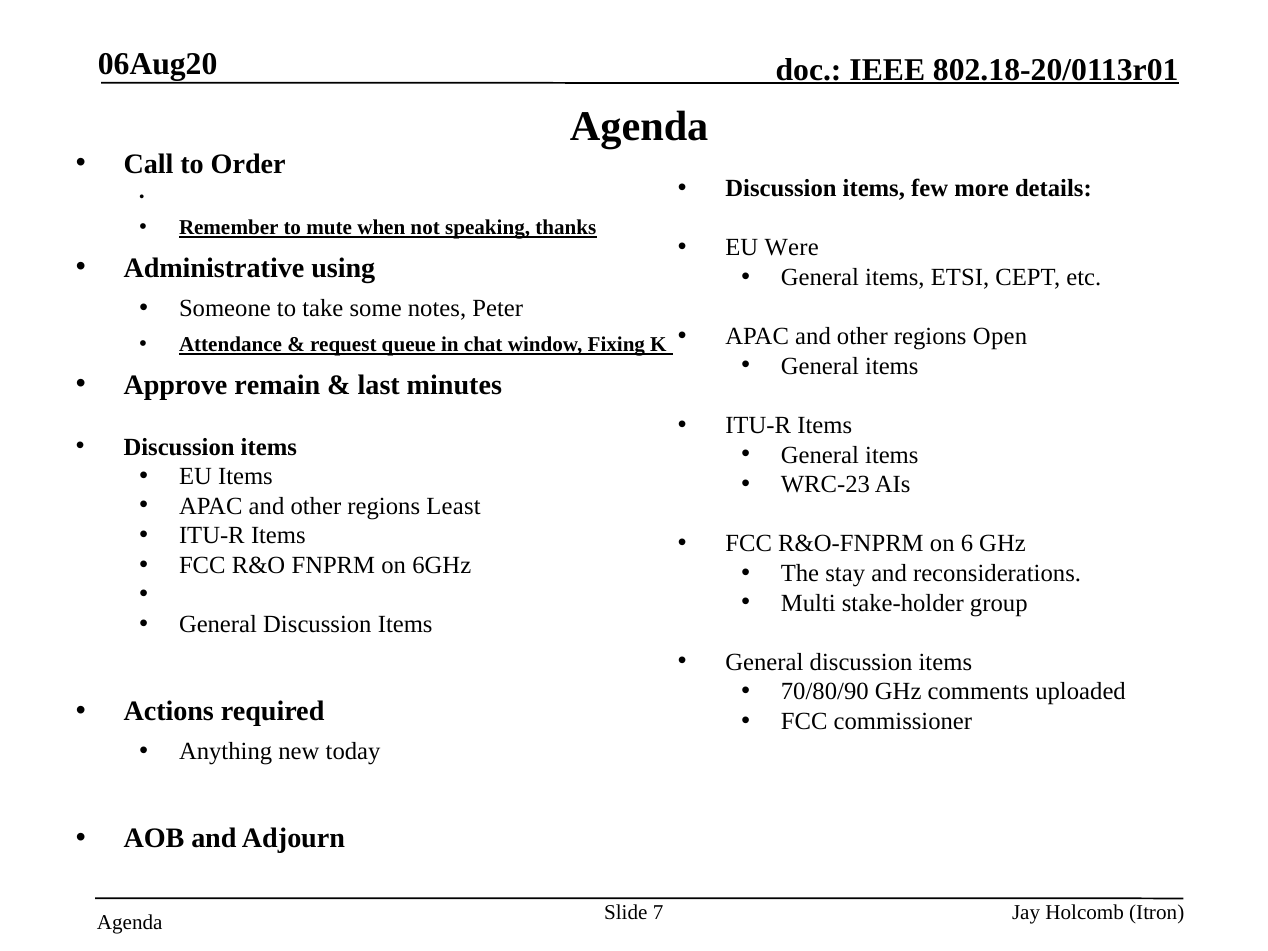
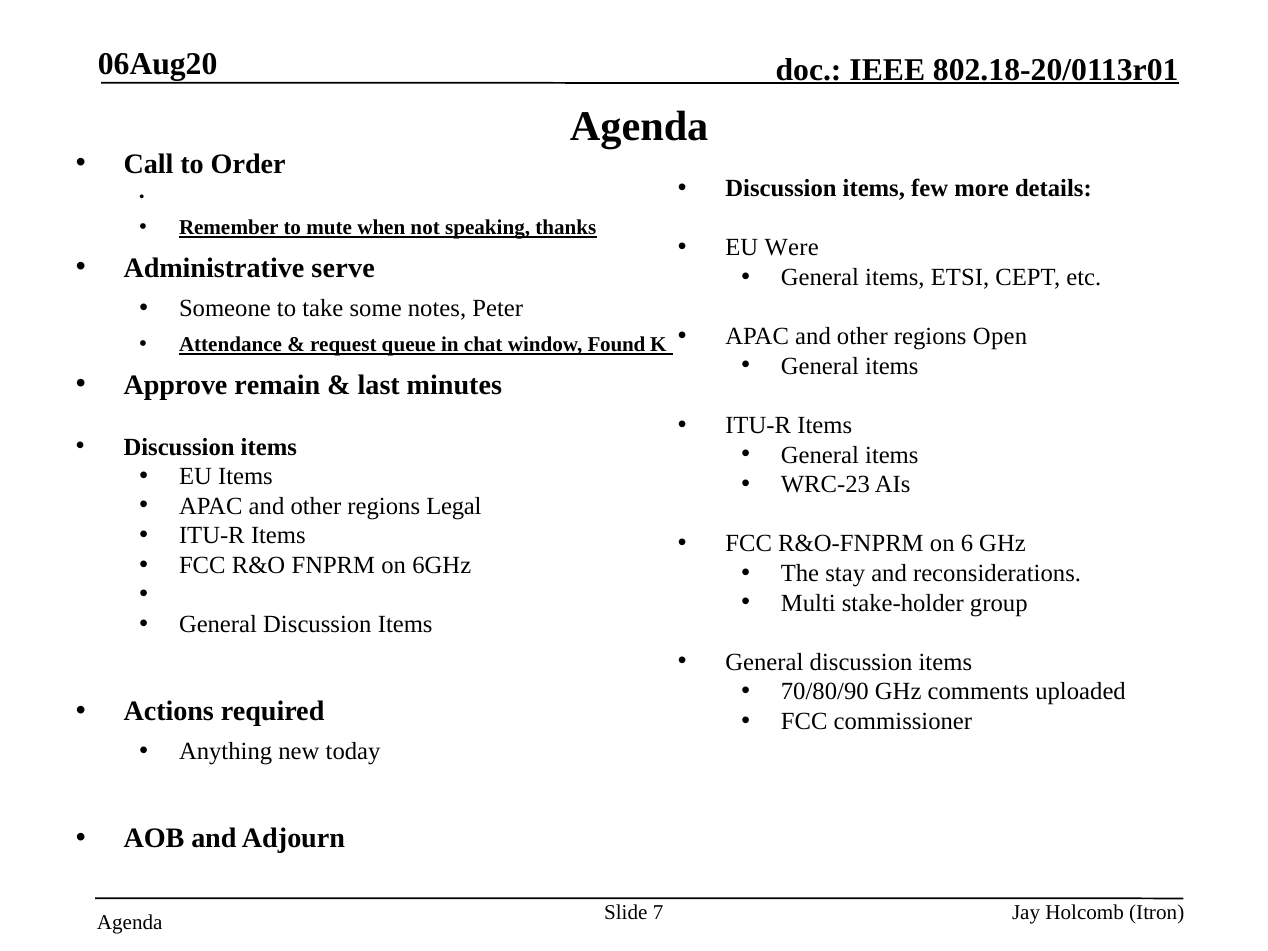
using: using -> serve (343, 268)
Fixing: Fixing -> Found (616, 344)
Least: Least -> Legal (454, 506)
